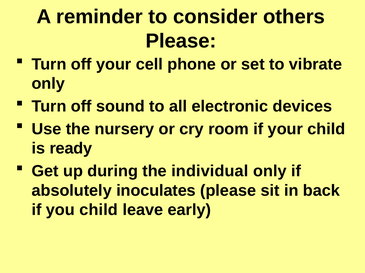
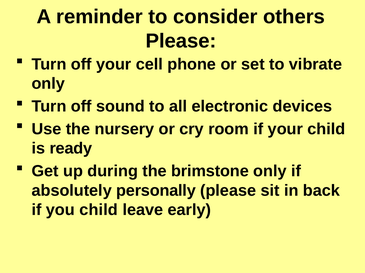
individual: individual -> brimstone (210, 171)
inoculates: inoculates -> personally (156, 191)
